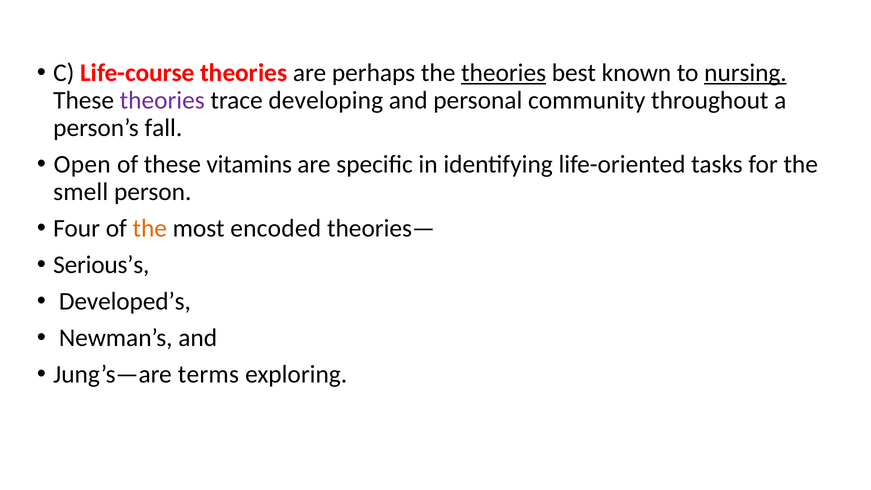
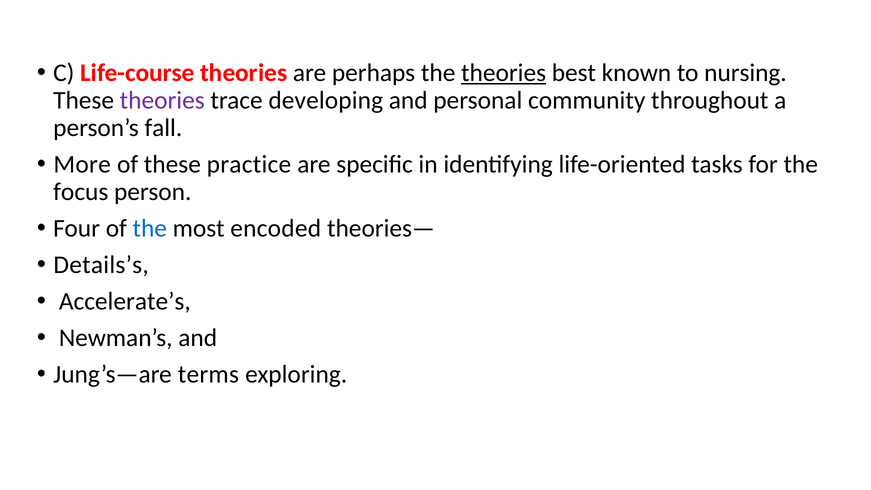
nursing underline: present -> none (745, 73)
Open: Open -> More (82, 164)
vitamins: vitamins -> practice (249, 164)
smell: smell -> focus (81, 192)
the colour: orange -> blue (150, 228)
Serious’s: Serious’s -> Details’s (101, 265)
Developed’s: Developed’s -> Accelerate’s (125, 301)
